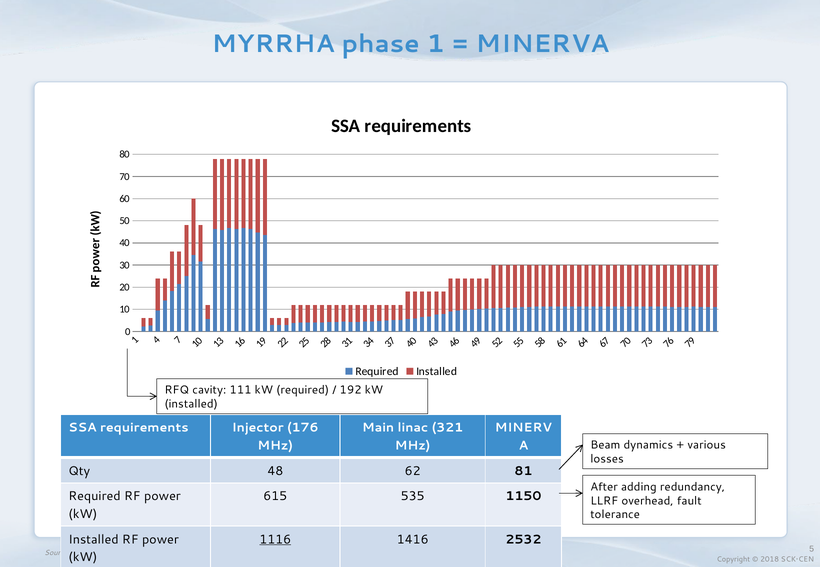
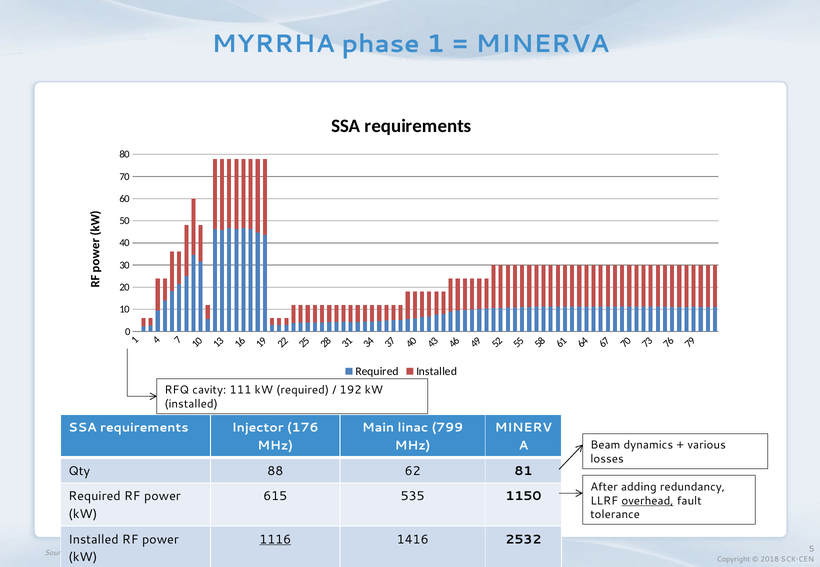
321: 321 -> 799 (447, 428)
48: 48 -> 88 (275, 472)
overhead underline: none -> present (647, 501)
